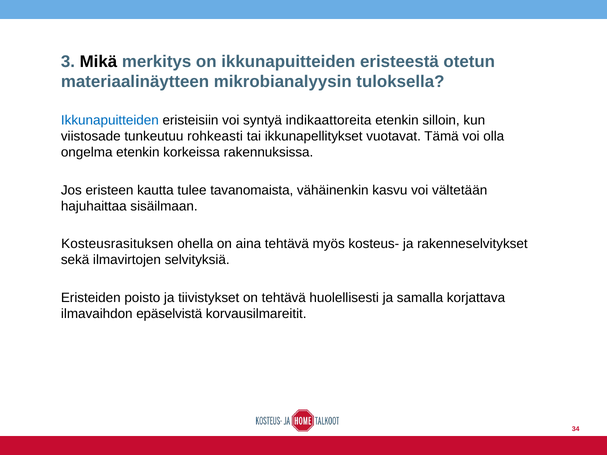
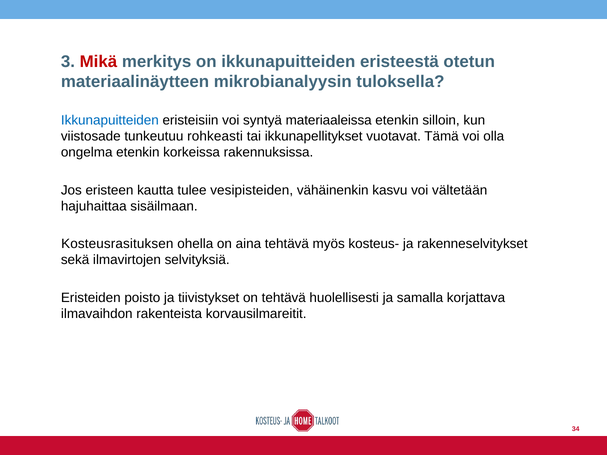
Mikä colour: black -> red (98, 62)
indikaattoreita: indikaattoreita -> materiaaleissa (329, 120)
tavanomaista: tavanomaista -> vesipisteiden (252, 190)
epäselvistä: epäselvistä -> rakenteista (169, 314)
